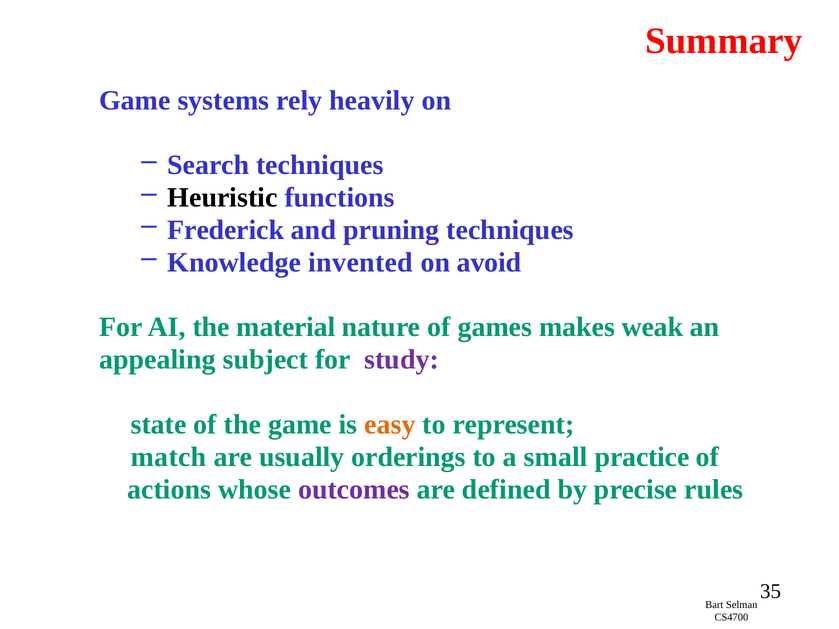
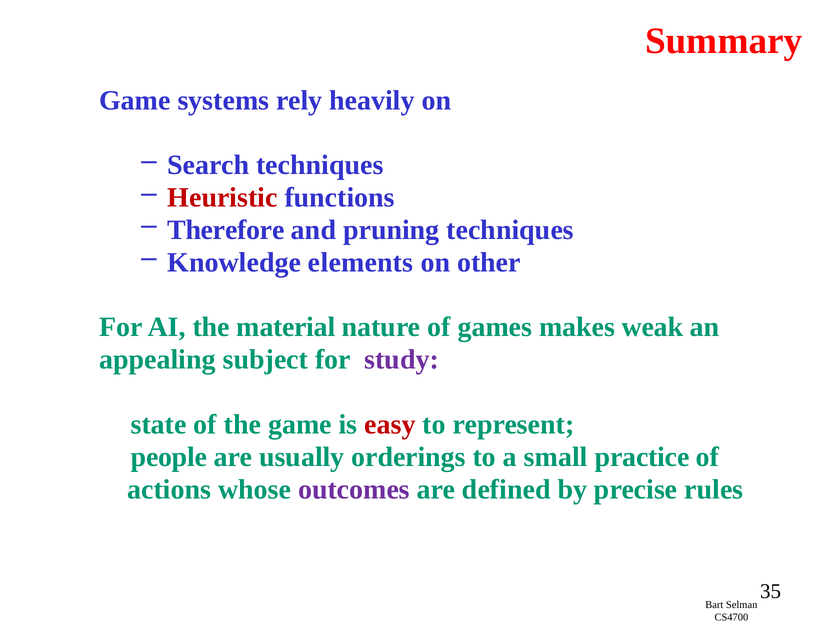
Heuristic colour: black -> red (222, 198)
Frederick: Frederick -> Therefore (226, 230)
invented: invented -> elements (361, 262)
avoid: avoid -> other (489, 262)
easy colour: orange -> red (390, 425)
match: match -> people (169, 457)
